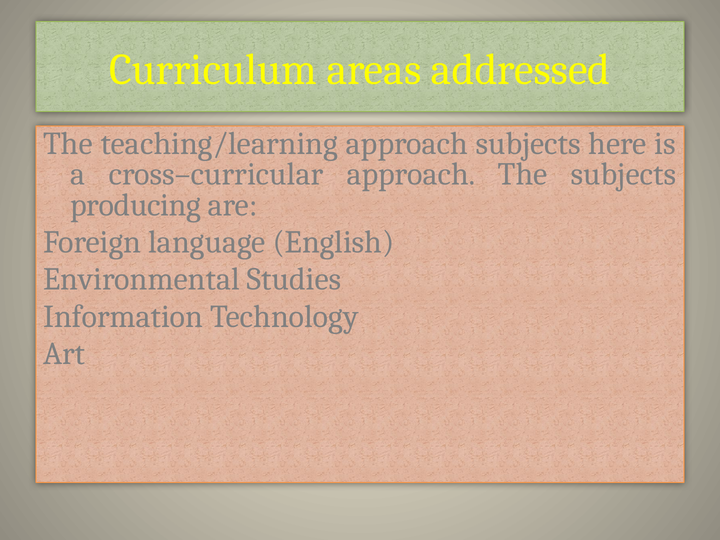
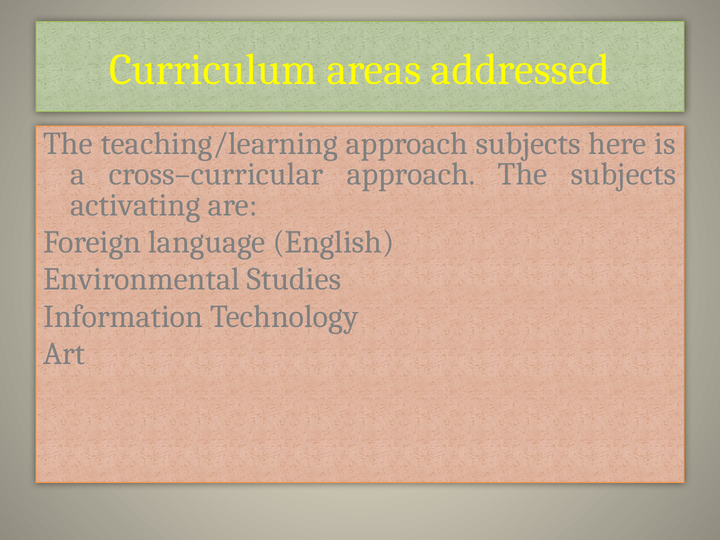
producing: producing -> activating (135, 205)
